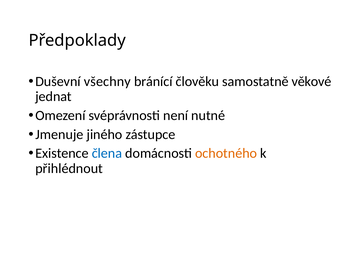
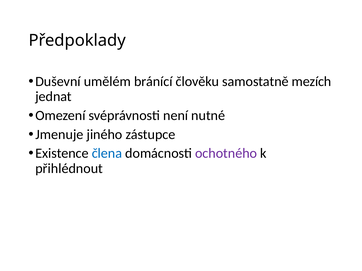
všechny: všechny -> umělém (107, 82)
věkové: věkové -> mezích (312, 82)
ochotného colour: orange -> purple (226, 154)
